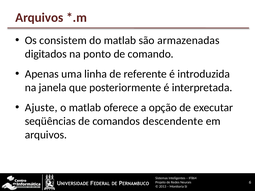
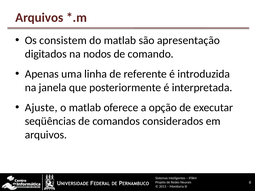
armazenadas: armazenadas -> apresentação (188, 41)
ponto: ponto -> nodos (97, 54)
descendente: descendente -> considerados (173, 121)
